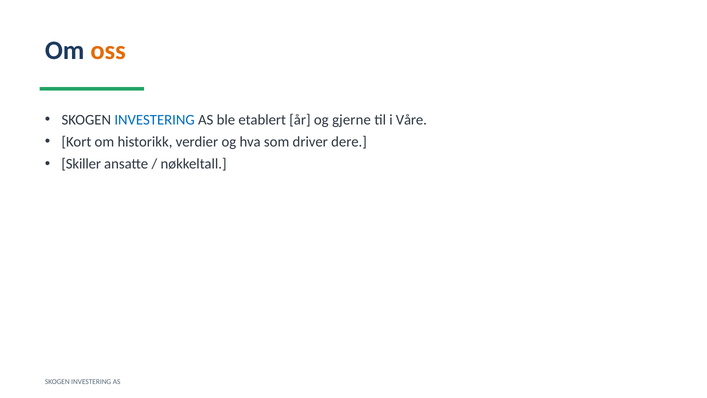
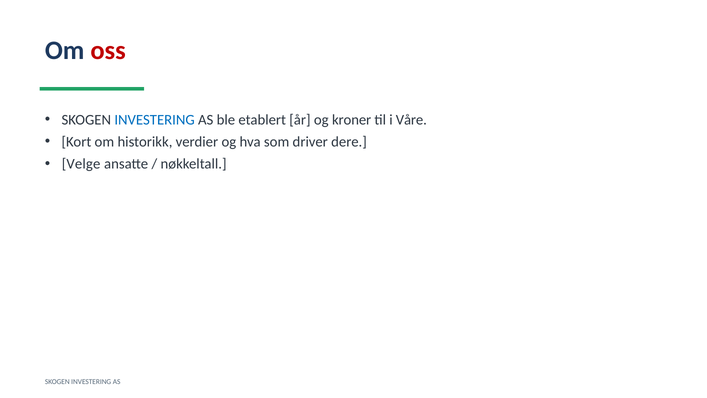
oss colour: orange -> red (108, 50)
gjerne: gjerne -> kroner (352, 120)
Skiller: Skiller -> Velge (81, 164)
